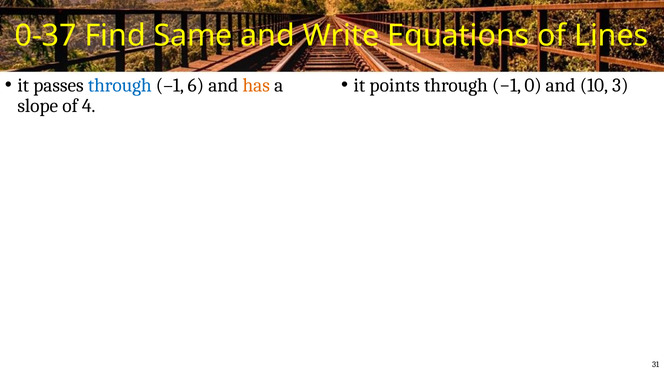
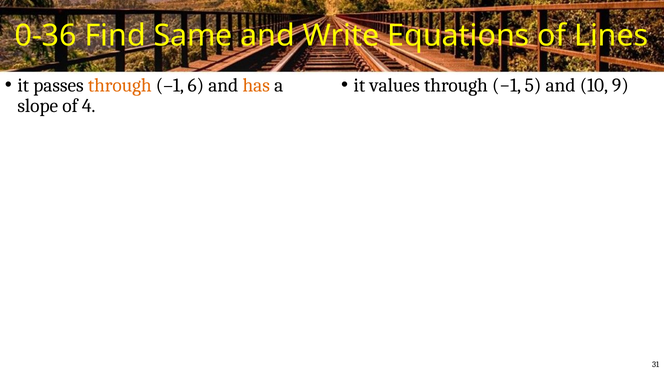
0-37: 0-37 -> 0-36 (46, 36)
through colour: blue -> orange (120, 85)
points: points -> values (395, 85)
0: 0 -> 5 (533, 85)
3: 3 -> 9 (620, 85)
